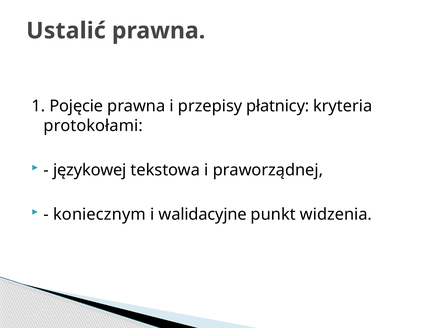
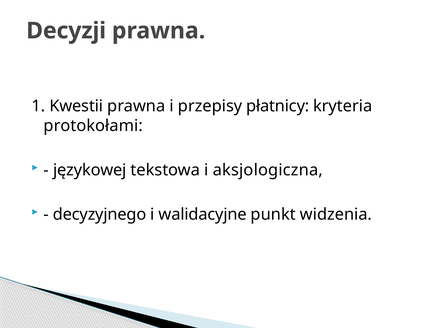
Ustalić: Ustalić -> Decyzji (66, 31)
Pojęcie: Pojęcie -> Kwestii (76, 106)
praworządnej: praworządnej -> aksjologiczna (268, 170)
koniecznym: koniecznym -> decyzyjnego (100, 214)
